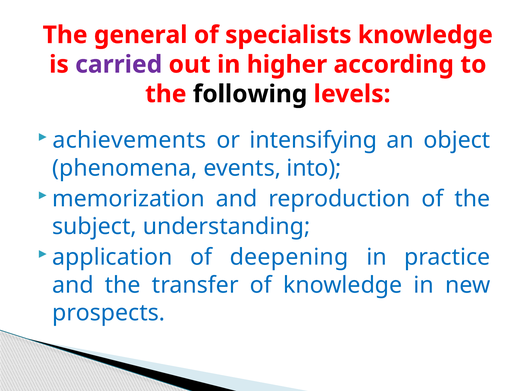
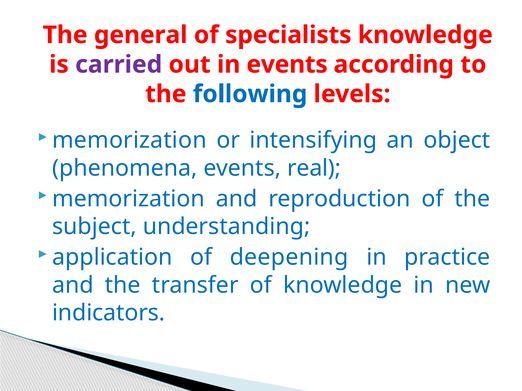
in higher: higher -> events (287, 65)
following colour: black -> blue (250, 94)
achievements: achievements -> memorization (129, 140)
into: into -> real (314, 168)
prospects: prospects -> indicators (109, 313)
